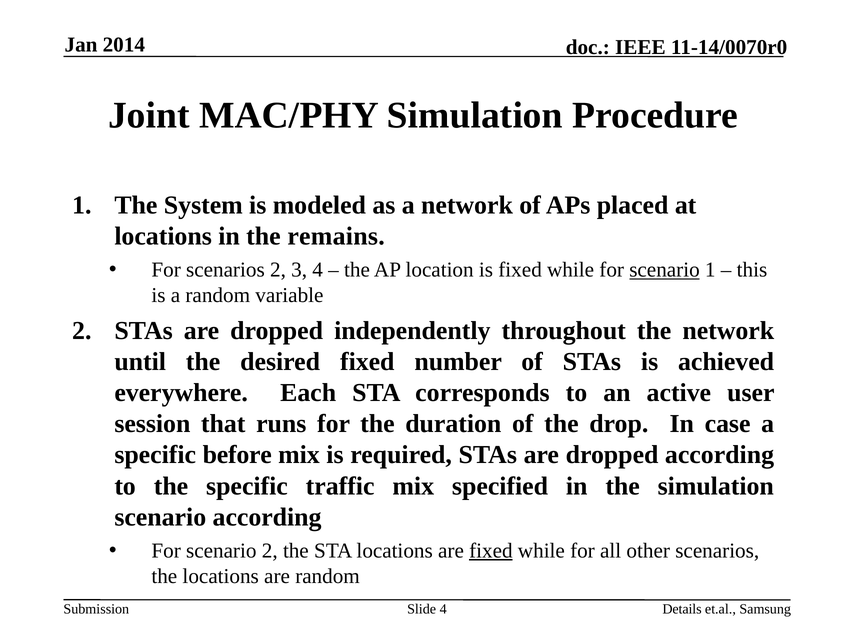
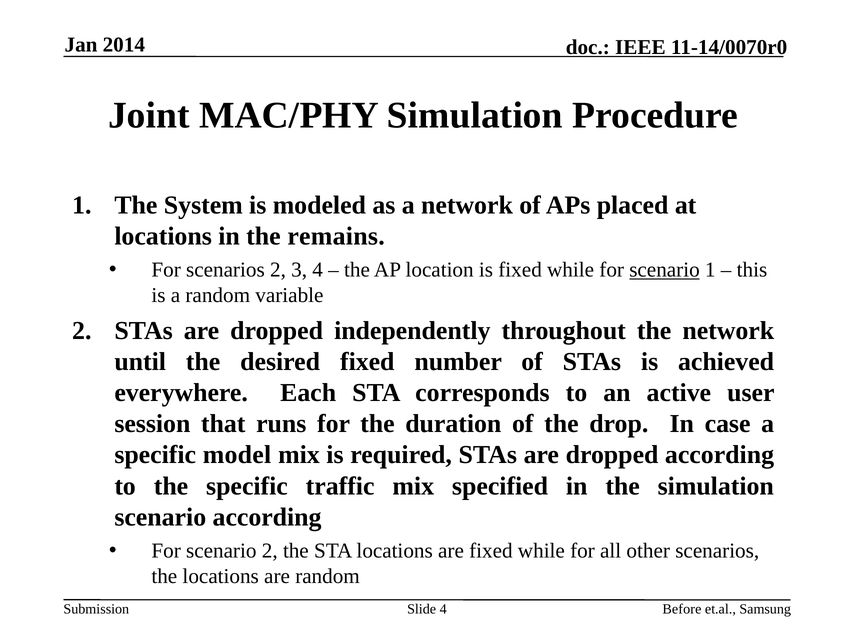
before: before -> model (237, 455)
fixed underline: present -> none (491, 551)
Details: Details -> Before (682, 609)
